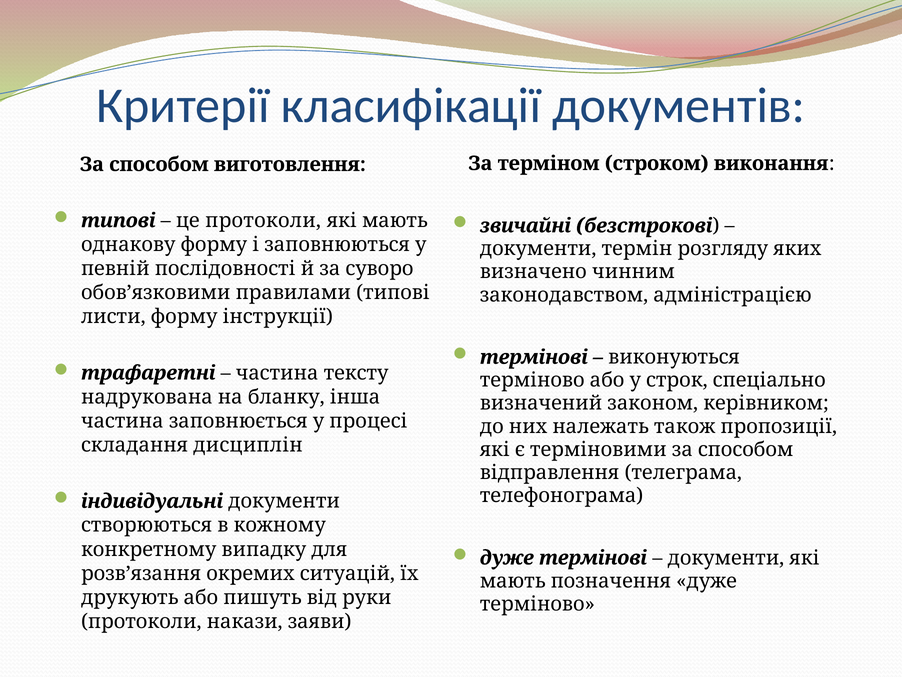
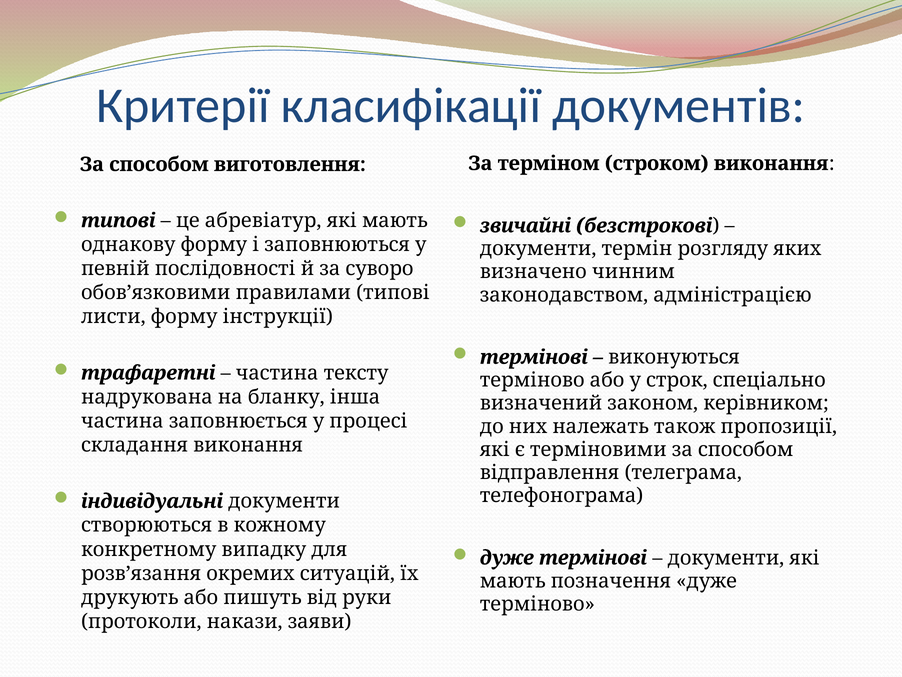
це протоколи: протоколи -> абревіатур (263, 220)
складання дисциплін: дисциплін -> виконання (248, 445)
